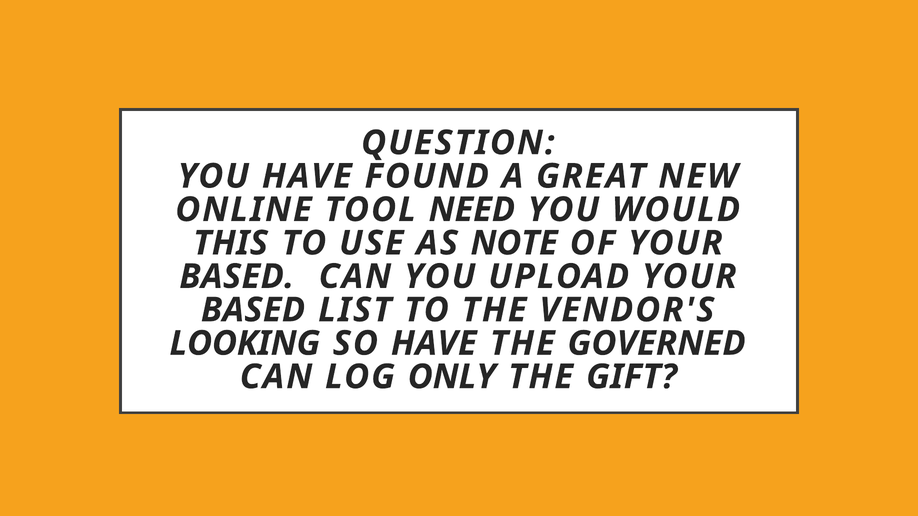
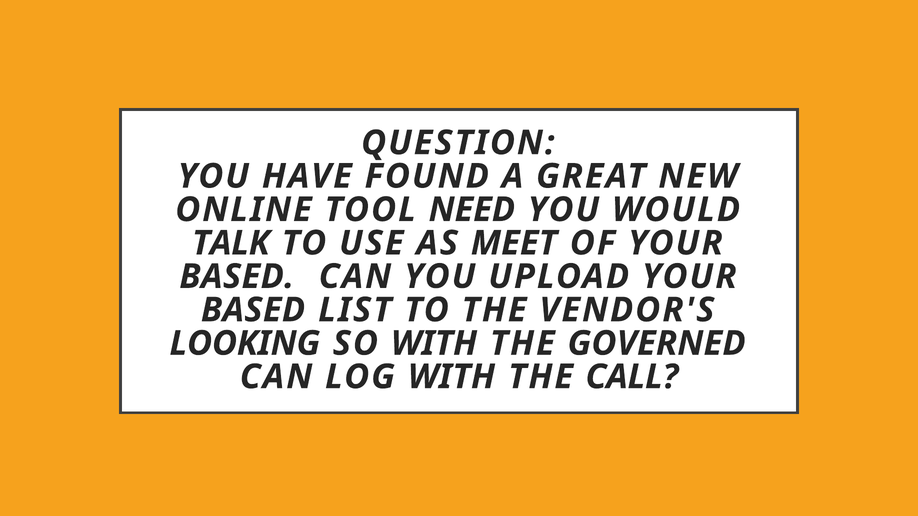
THIS: THIS -> TALK (231, 243)
NOTE: NOTE -> MEET (514, 243)
SO HAVE: HAVE -> WITH (434, 344)
LOG ONLY: ONLY -> WITH (451, 377)
GIFT: GIFT -> CALL (632, 377)
